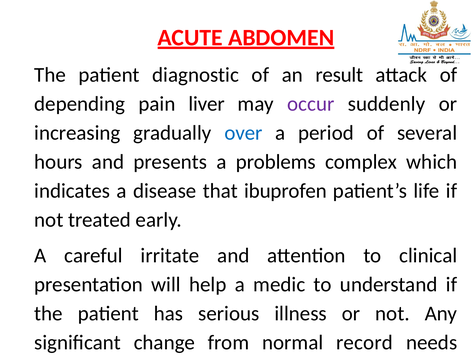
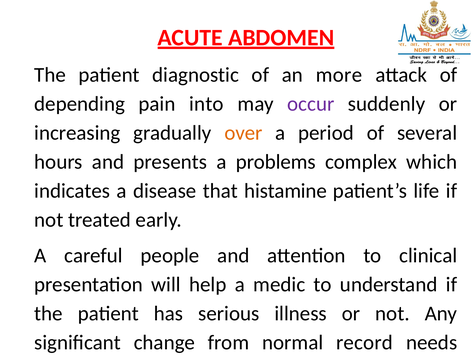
result: result -> more (339, 75)
liver: liver -> into (206, 104)
over colour: blue -> orange (243, 133)
ibuprofen: ibuprofen -> histamine (286, 191)
irritate: irritate -> people (170, 255)
